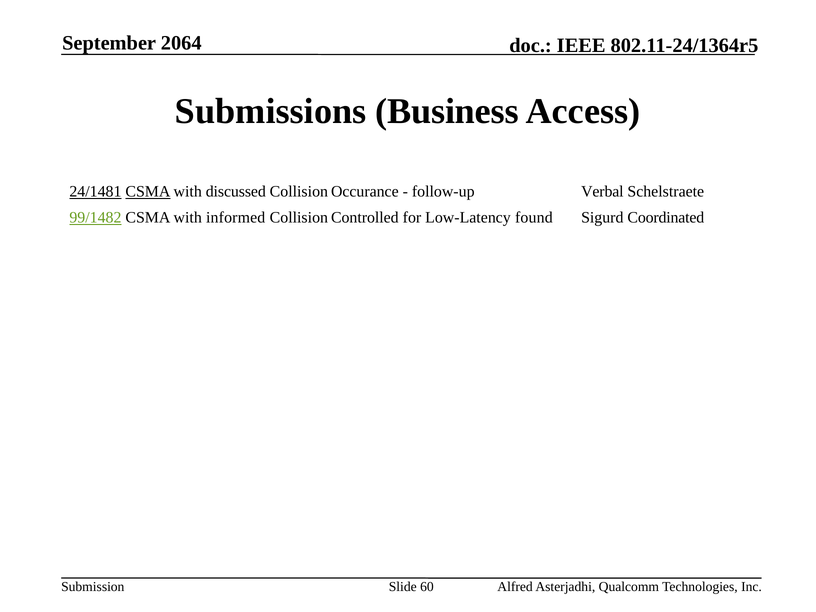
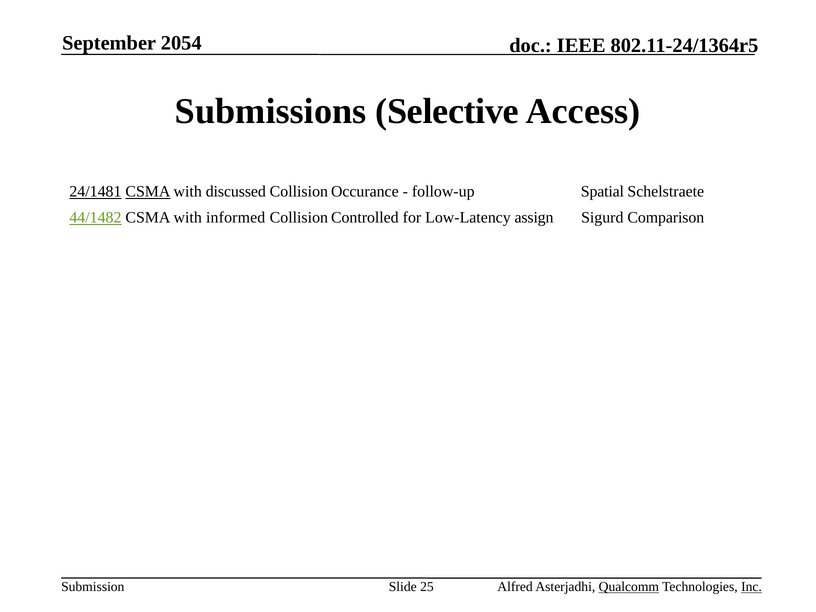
2064: 2064 -> 2054 (181, 43)
Business: Business -> Selective (447, 111)
Verbal: Verbal -> Spatial (602, 192)
99/1482: 99/1482 -> 44/1482 (95, 217)
found: found -> assign (534, 217)
Coordinated: Coordinated -> Comparison (666, 217)
60: 60 -> 25 (427, 587)
Qualcomm underline: none -> present (629, 587)
Inc underline: none -> present (751, 587)
